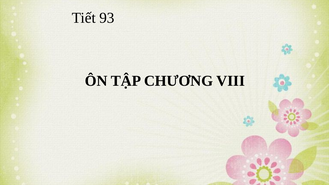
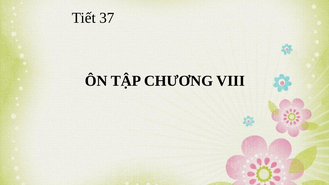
93: 93 -> 37 (107, 18)
